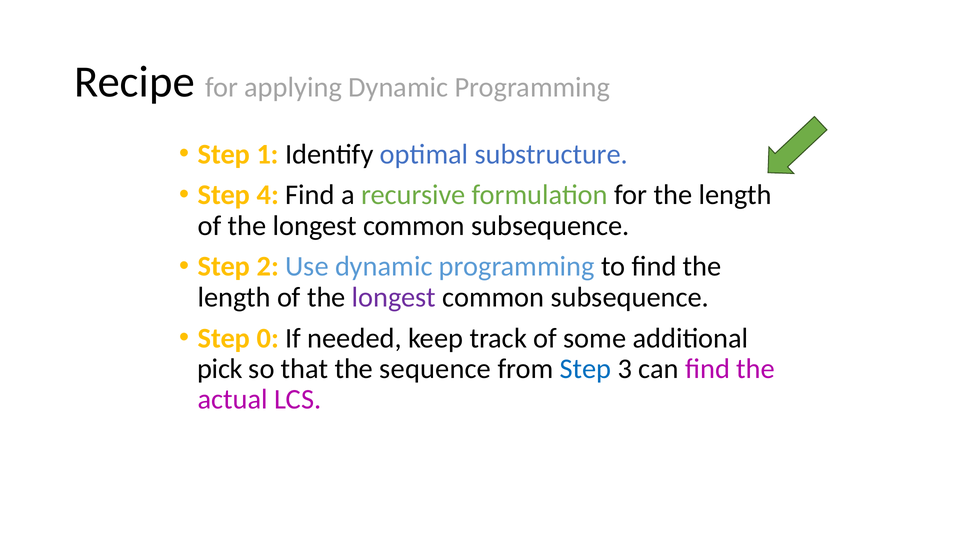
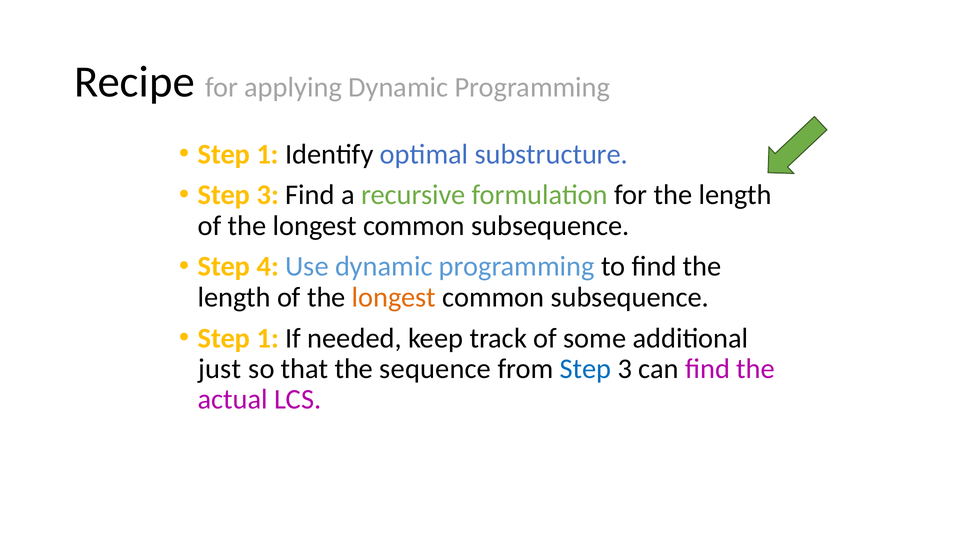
4: 4 -> 3 (268, 195)
2: 2 -> 4 (268, 266)
longest colour: purple -> orange (394, 297)
0: 0 -> 1 (268, 338)
pick: pick -> just (220, 368)
